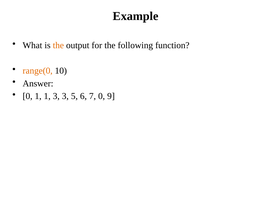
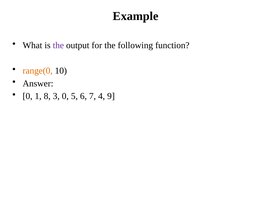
the colour: orange -> purple (58, 45)
1 1: 1 -> 8 (47, 96)
3 3: 3 -> 0 (65, 96)
7 0: 0 -> 4 (102, 96)
